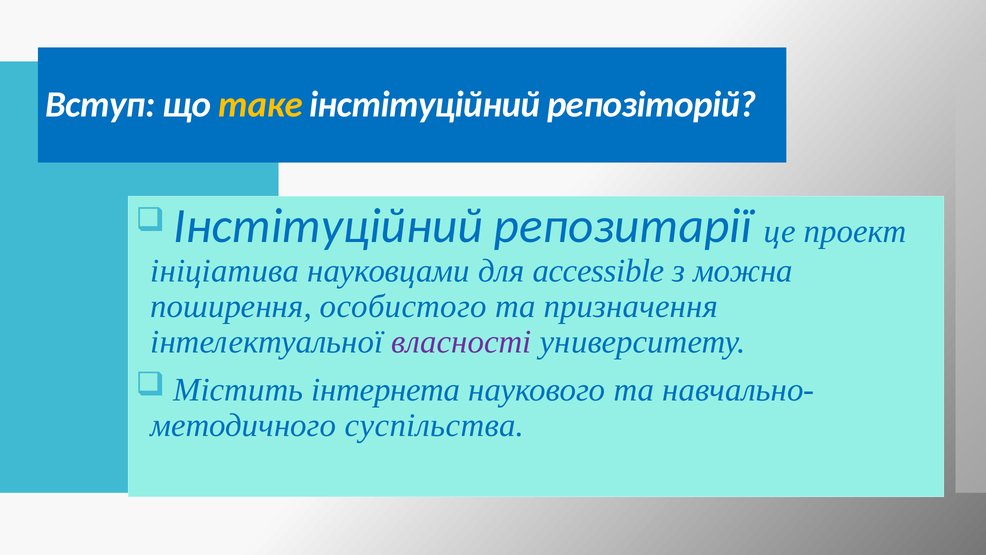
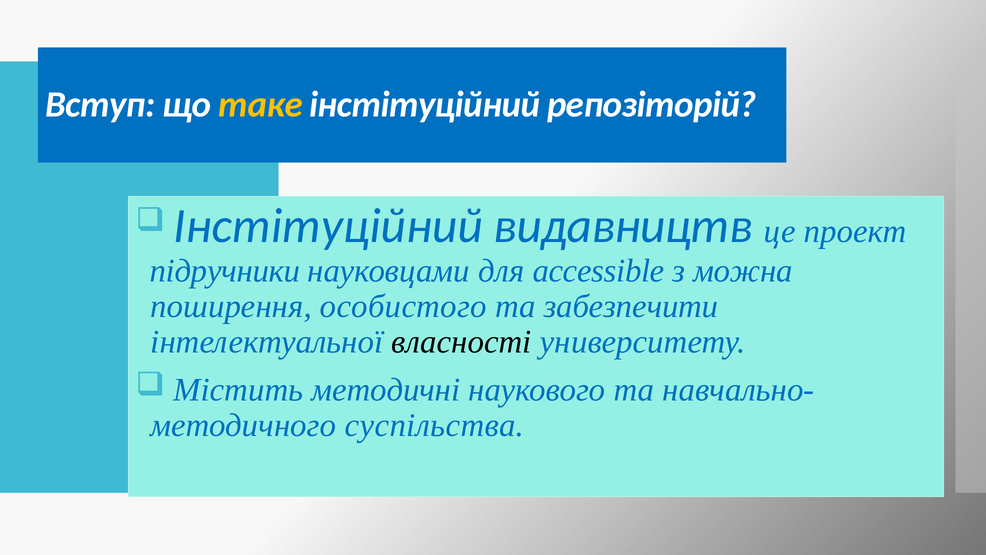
репозитарії: репозитарії -> видавництв (623, 226)
ініціатива: ініціатива -> підручники (225, 271)
призначення: призначення -> забезпечити (631, 306)
власності colour: purple -> black (462, 342)
інтернета: інтернета -> методичні (386, 389)
